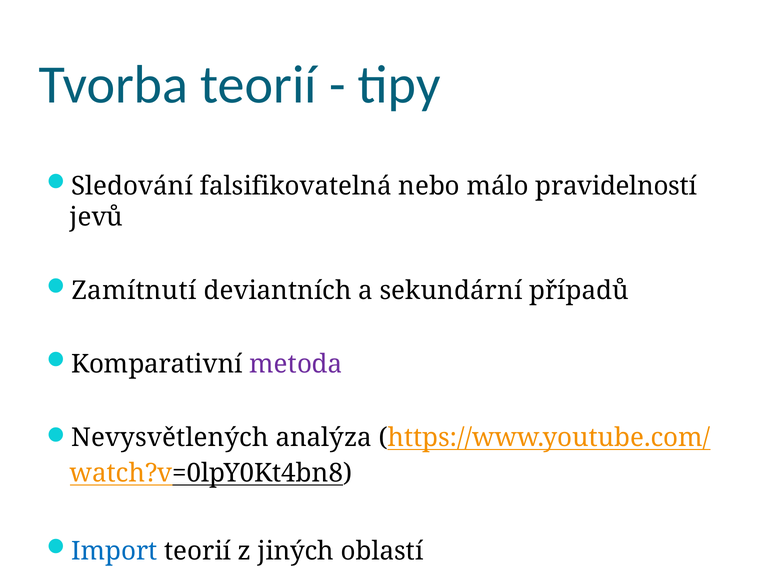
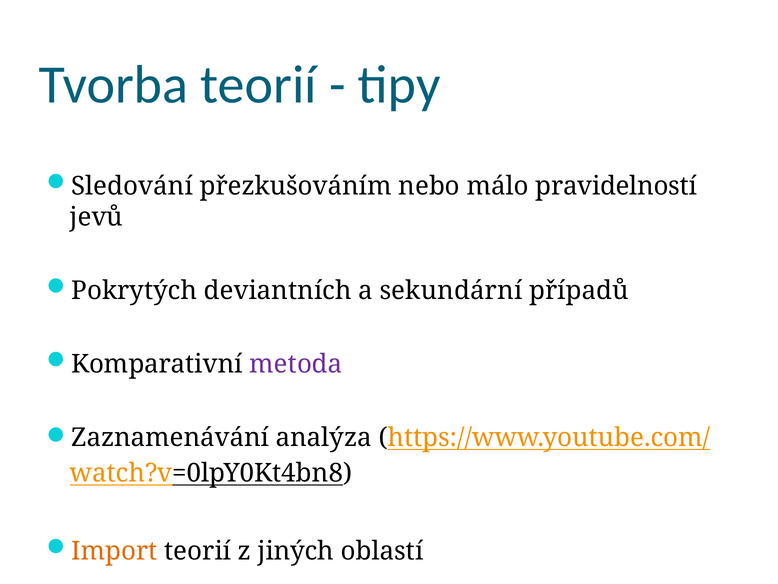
falsifikovatelná: falsifikovatelná -> přezkušováním (296, 186)
Zamítnutí: Zamítnutí -> Pokrytých (134, 290)
Nevysvětlených: Nevysvětlených -> Zaznamenávání (170, 437)
Import colour: blue -> orange (115, 550)
